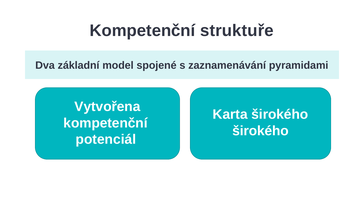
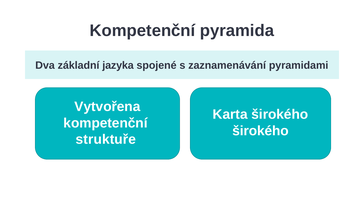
struktuře: struktuře -> pyramida (237, 31)
model: model -> jazyka (118, 65)
potenciál: potenciál -> struktuře (106, 139)
